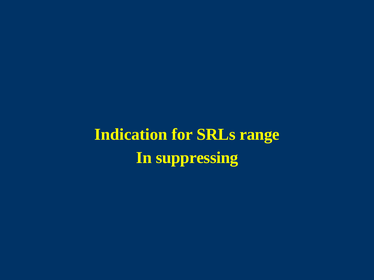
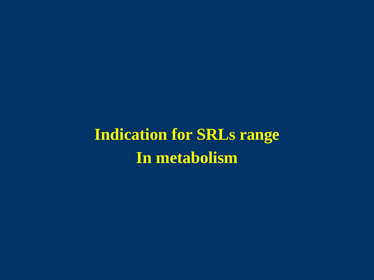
suppressing: suppressing -> metabolism (197, 158)
